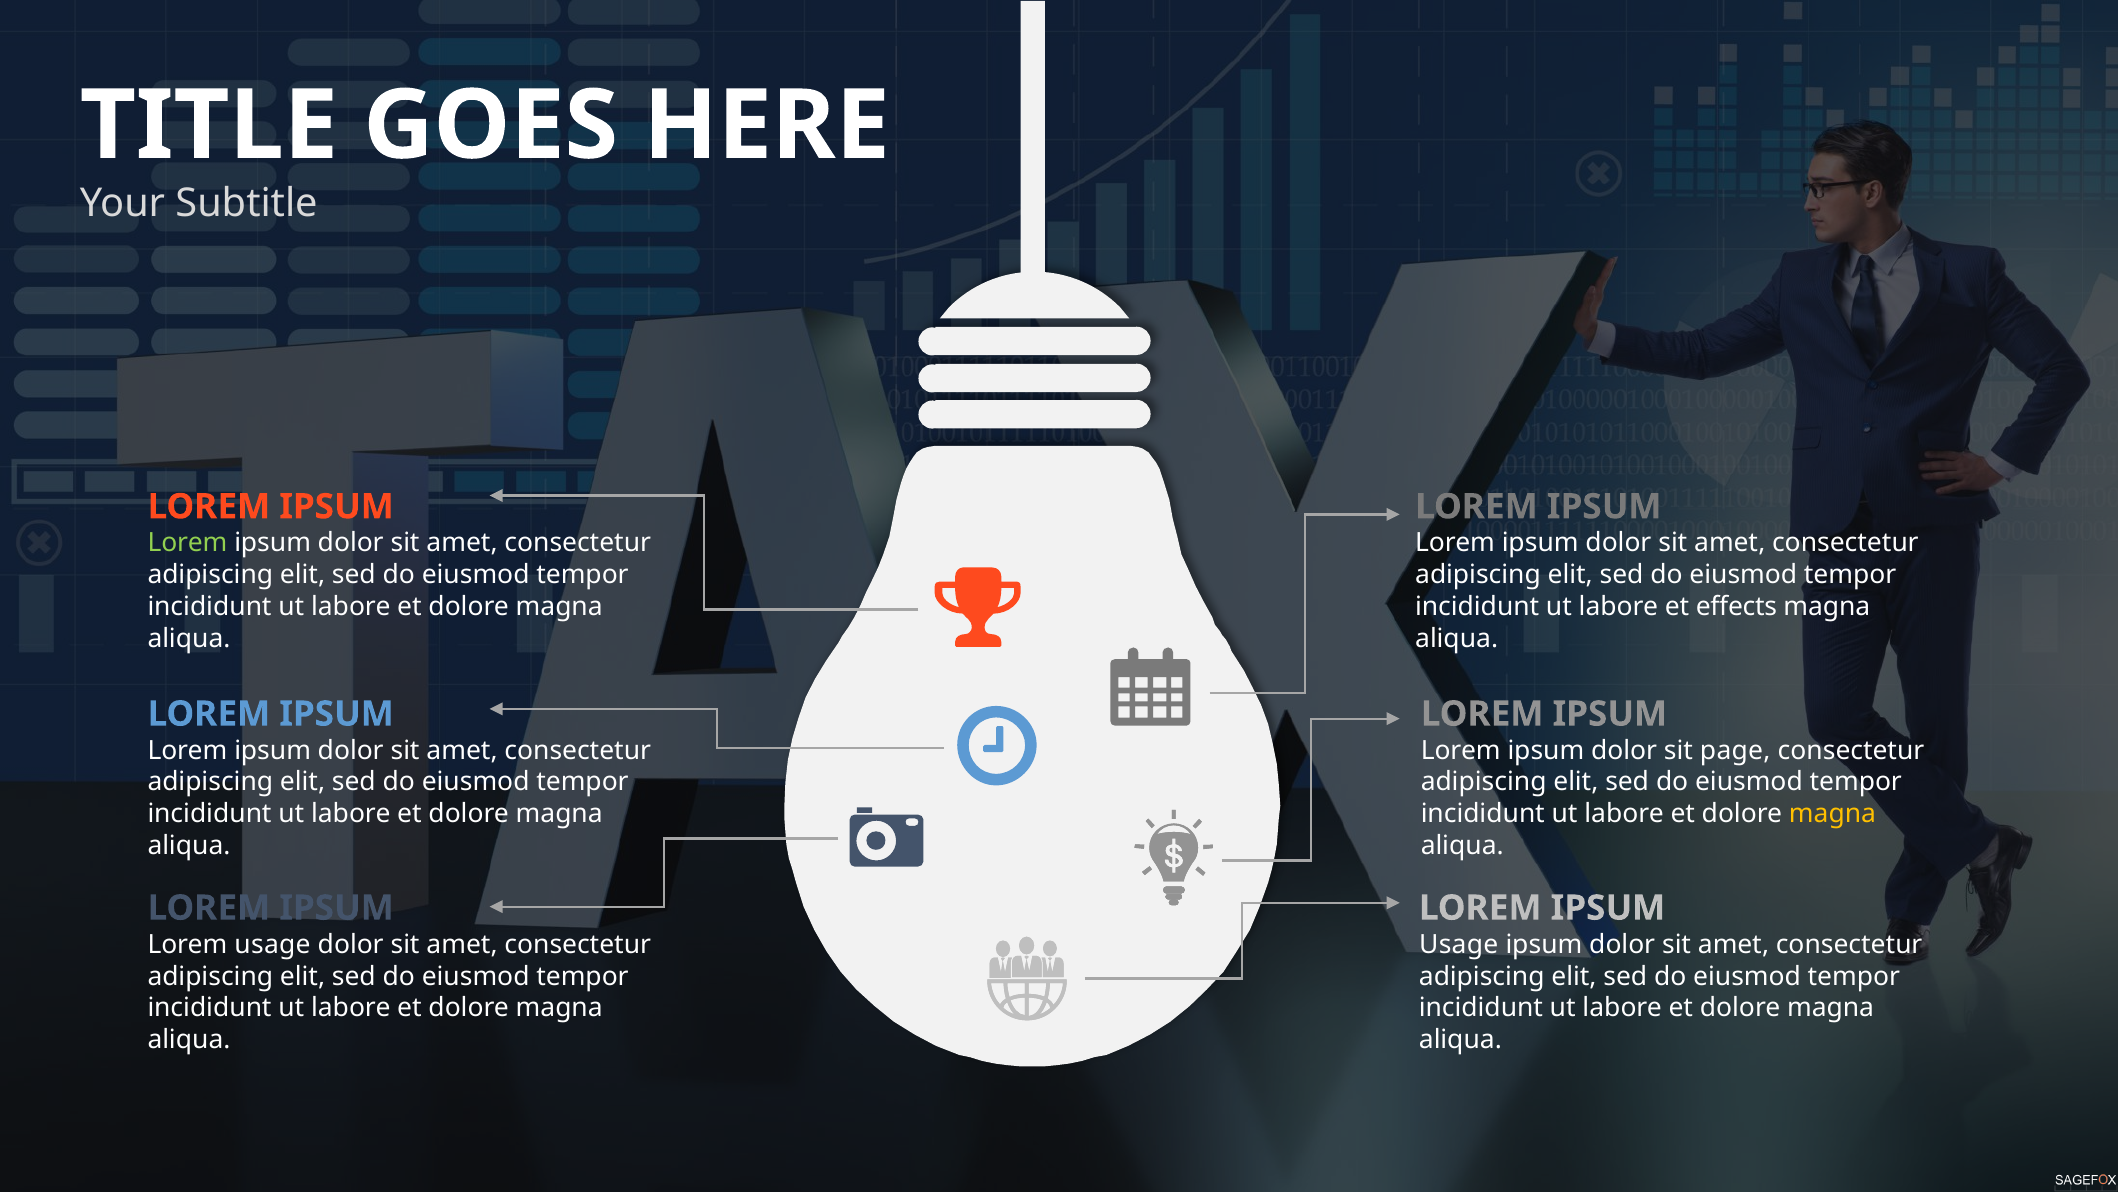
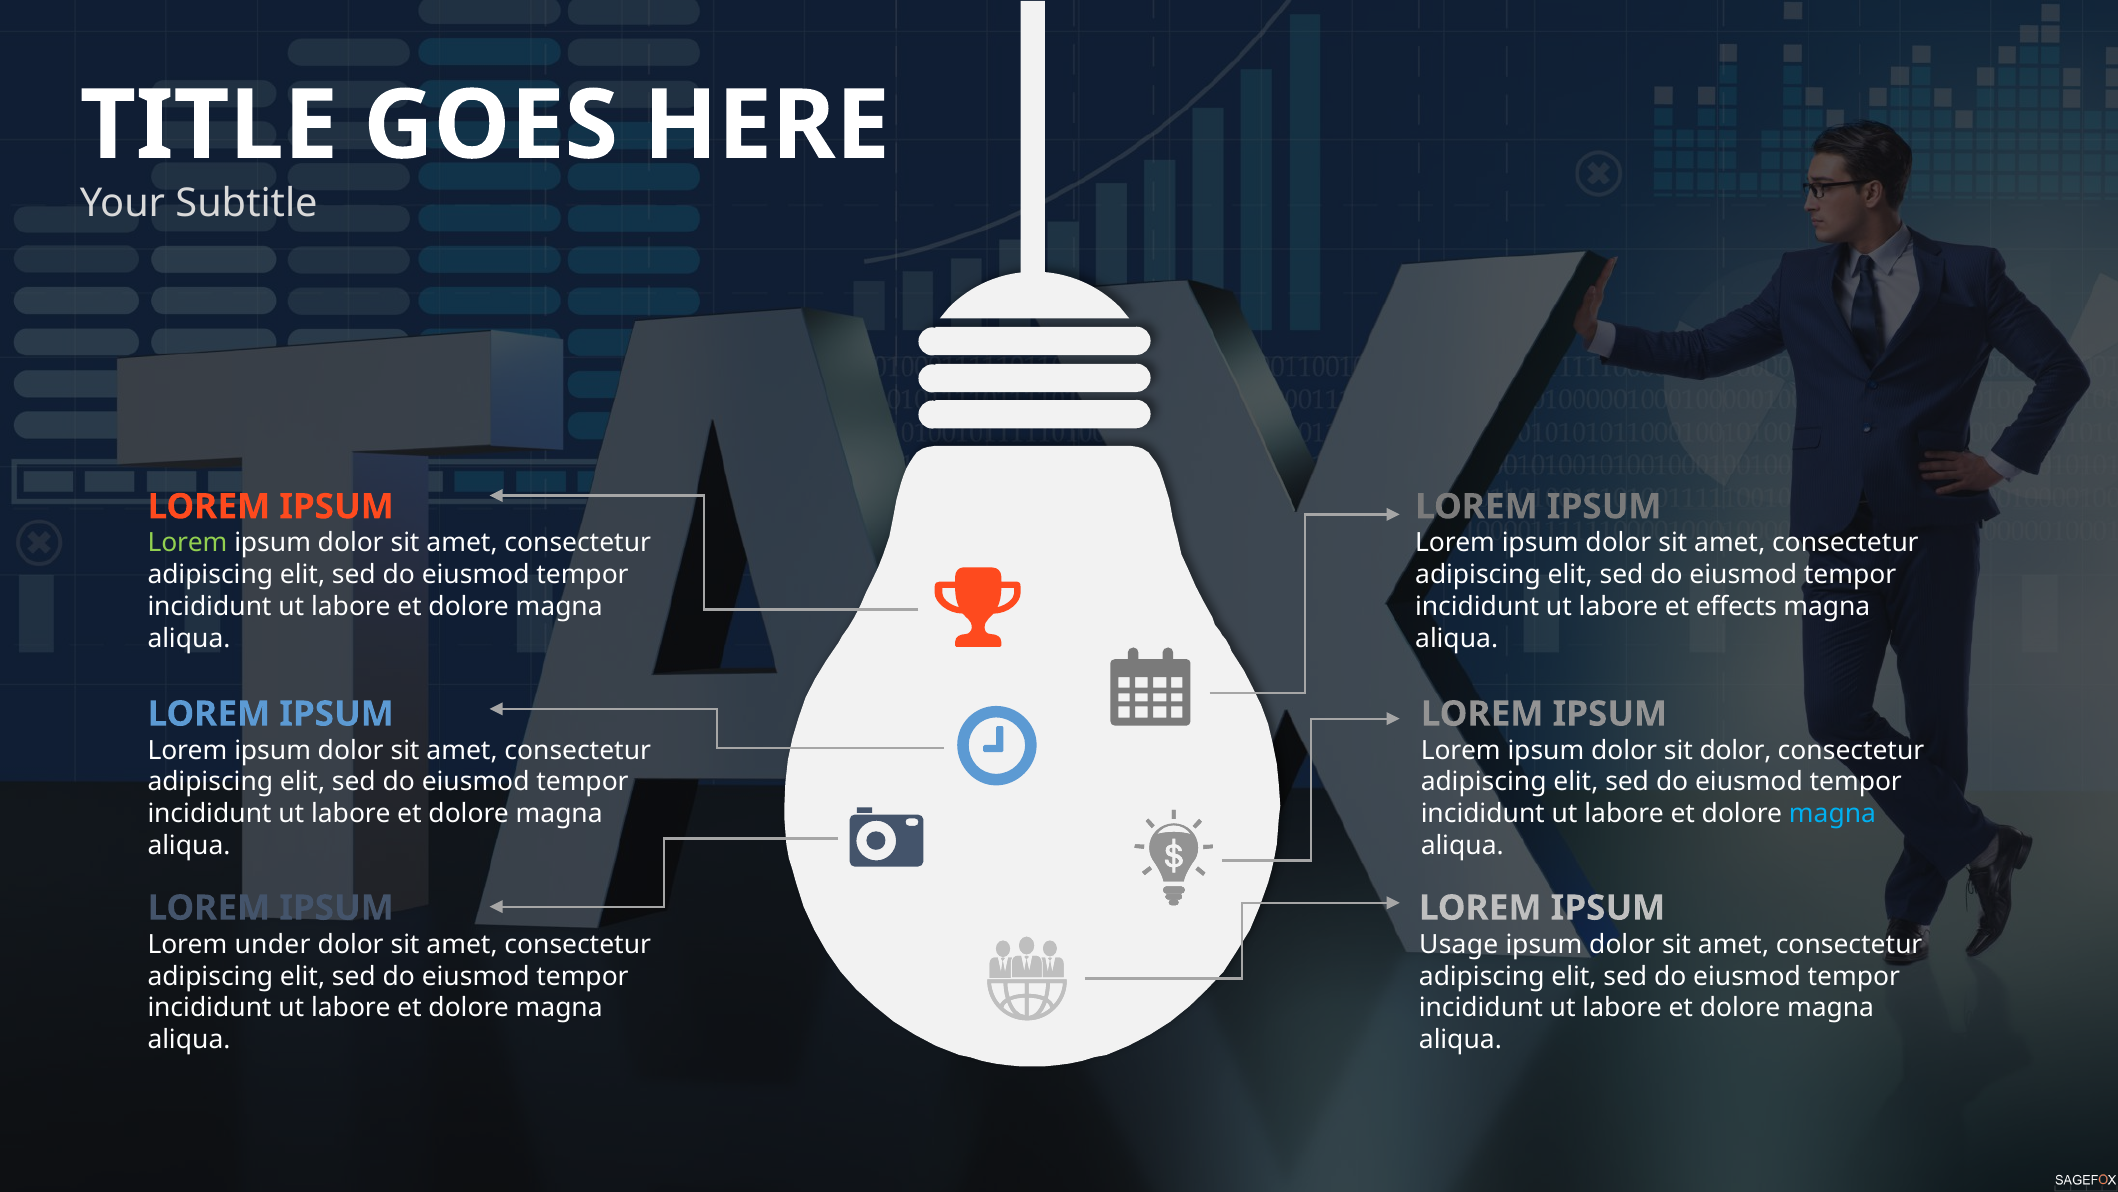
sit page: page -> dolor (1735, 750)
magna colour: yellow -> light blue (1832, 814)
Lorem usage: usage -> under (273, 944)
